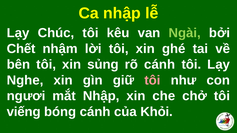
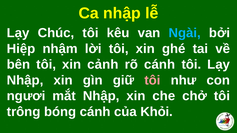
Ngài colour: light green -> light blue (185, 33)
Chết: Chết -> Hiệp (21, 49)
sủng: sủng -> cảnh (103, 65)
Nghe: Nghe -> Nhập (25, 80)
viếng: viếng -> trông (24, 112)
